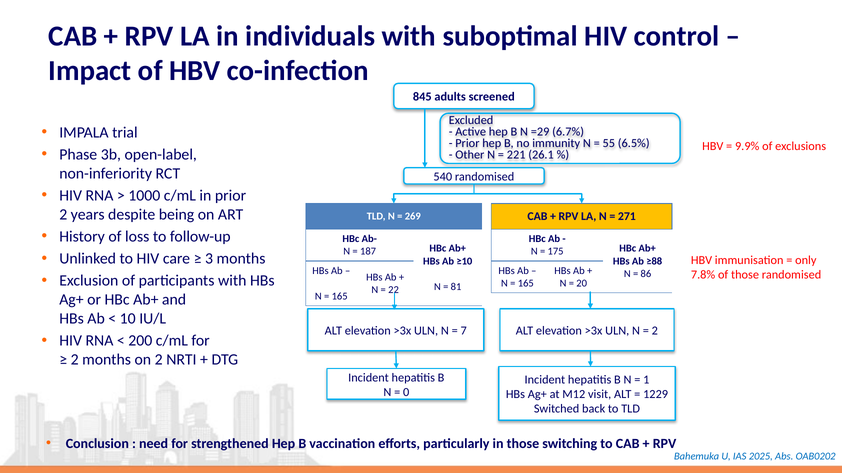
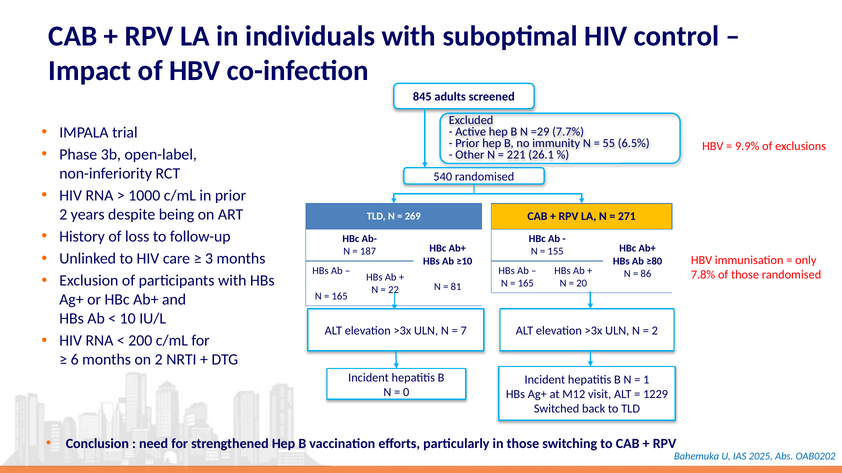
6.7%: 6.7% -> 7.7% (568, 132)
175: 175 -> 155 (556, 252)
≥88: ≥88 -> ≥80 (654, 261)
2: 2 -> 6 (75, 360)
